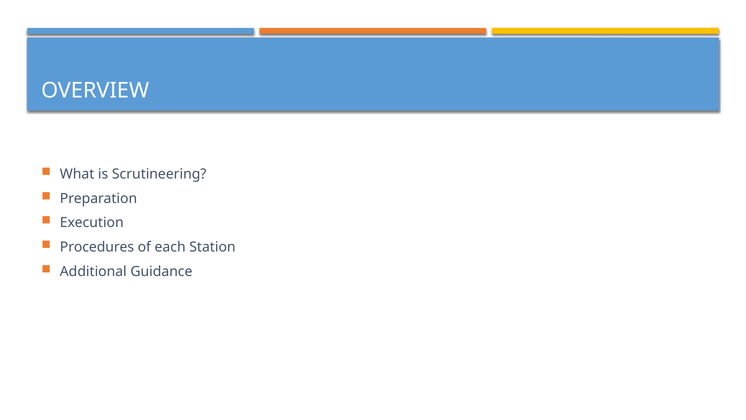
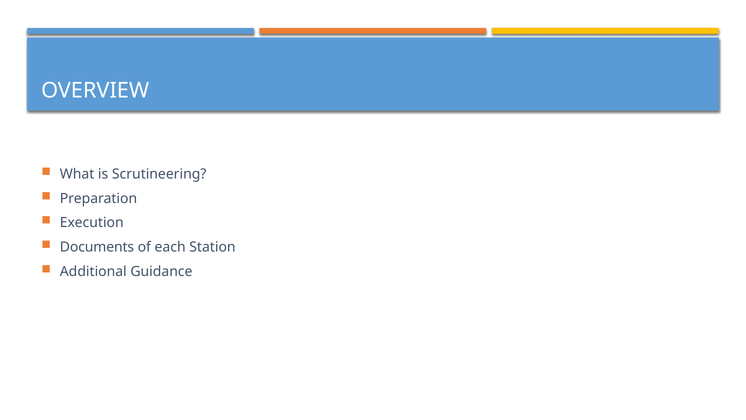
Procedures: Procedures -> Documents (97, 247)
